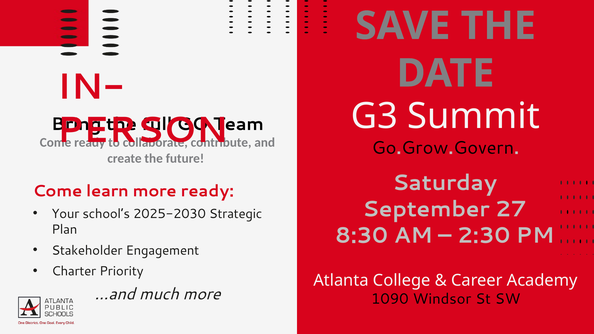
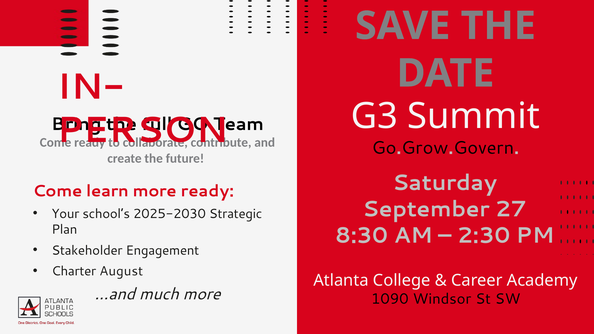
Priority: Priority -> August (121, 271)
